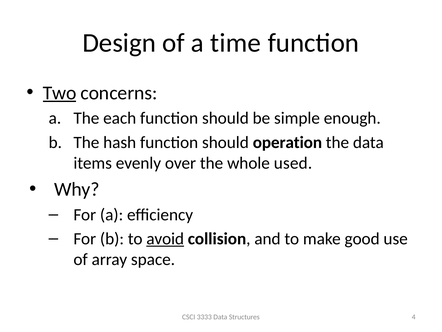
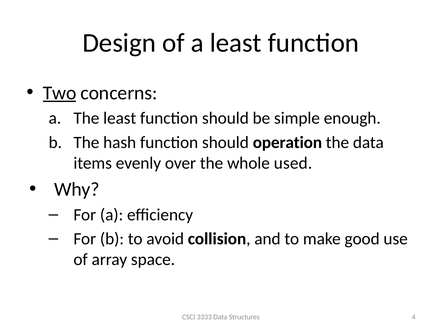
a time: time -> least (236, 43)
The each: each -> least (120, 118)
avoid underline: present -> none (165, 239)
